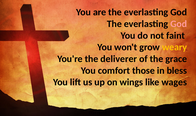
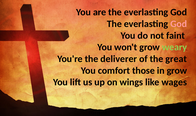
weary colour: yellow -> light green (175, 47)
grace: grace -> great (176, 59)
in bless: bless -> grow (177, 71)
